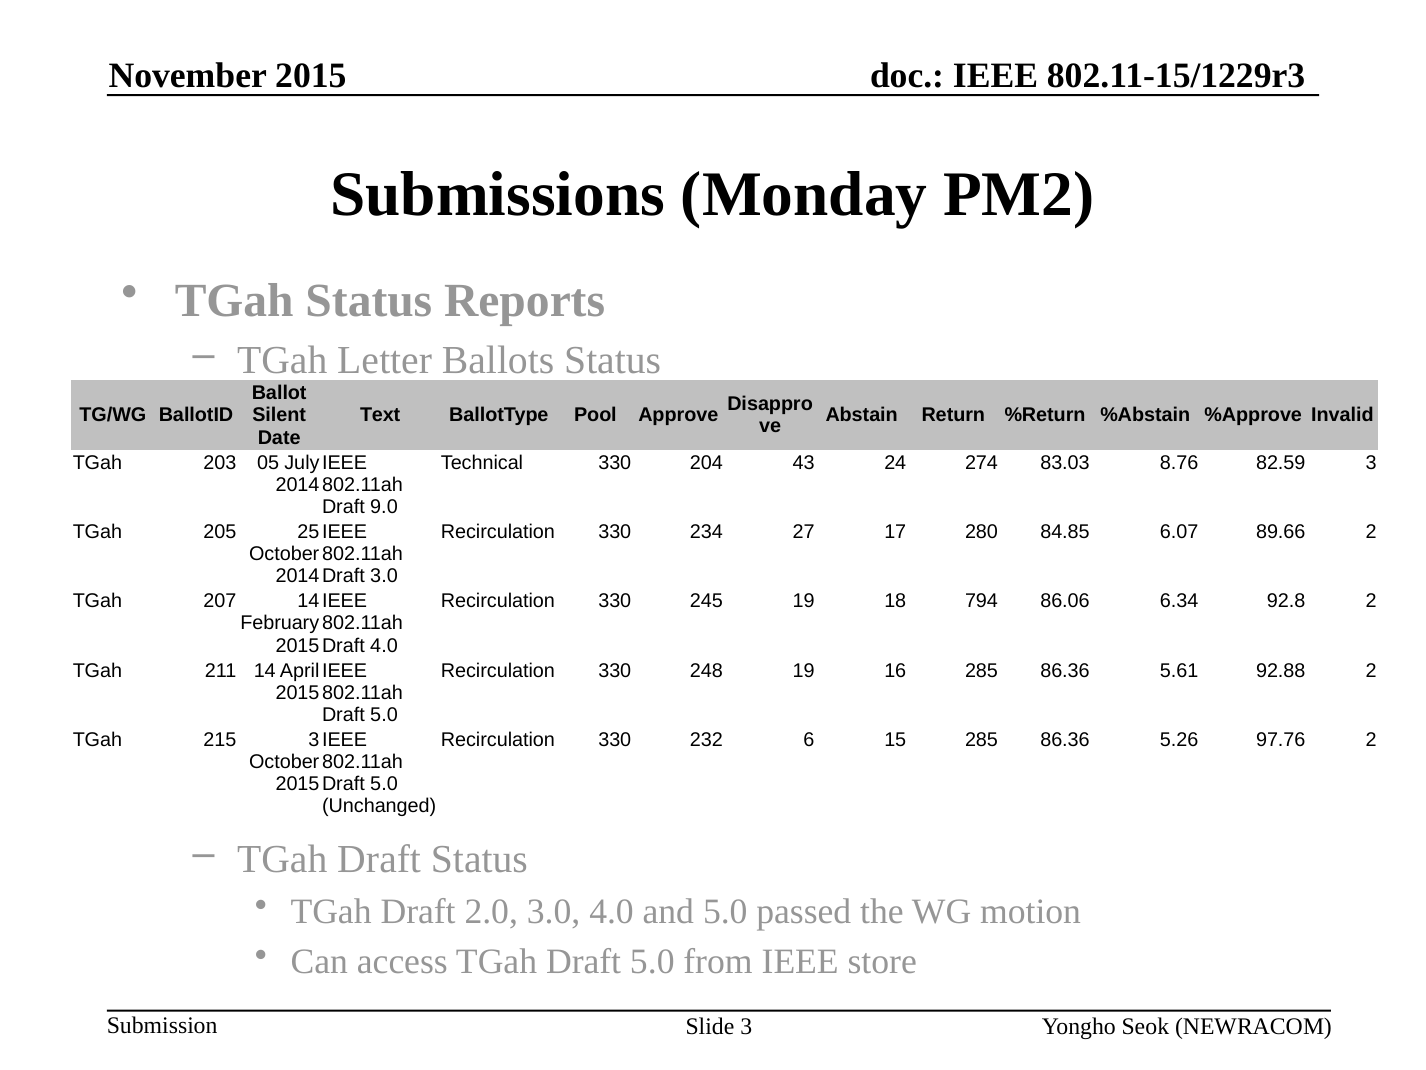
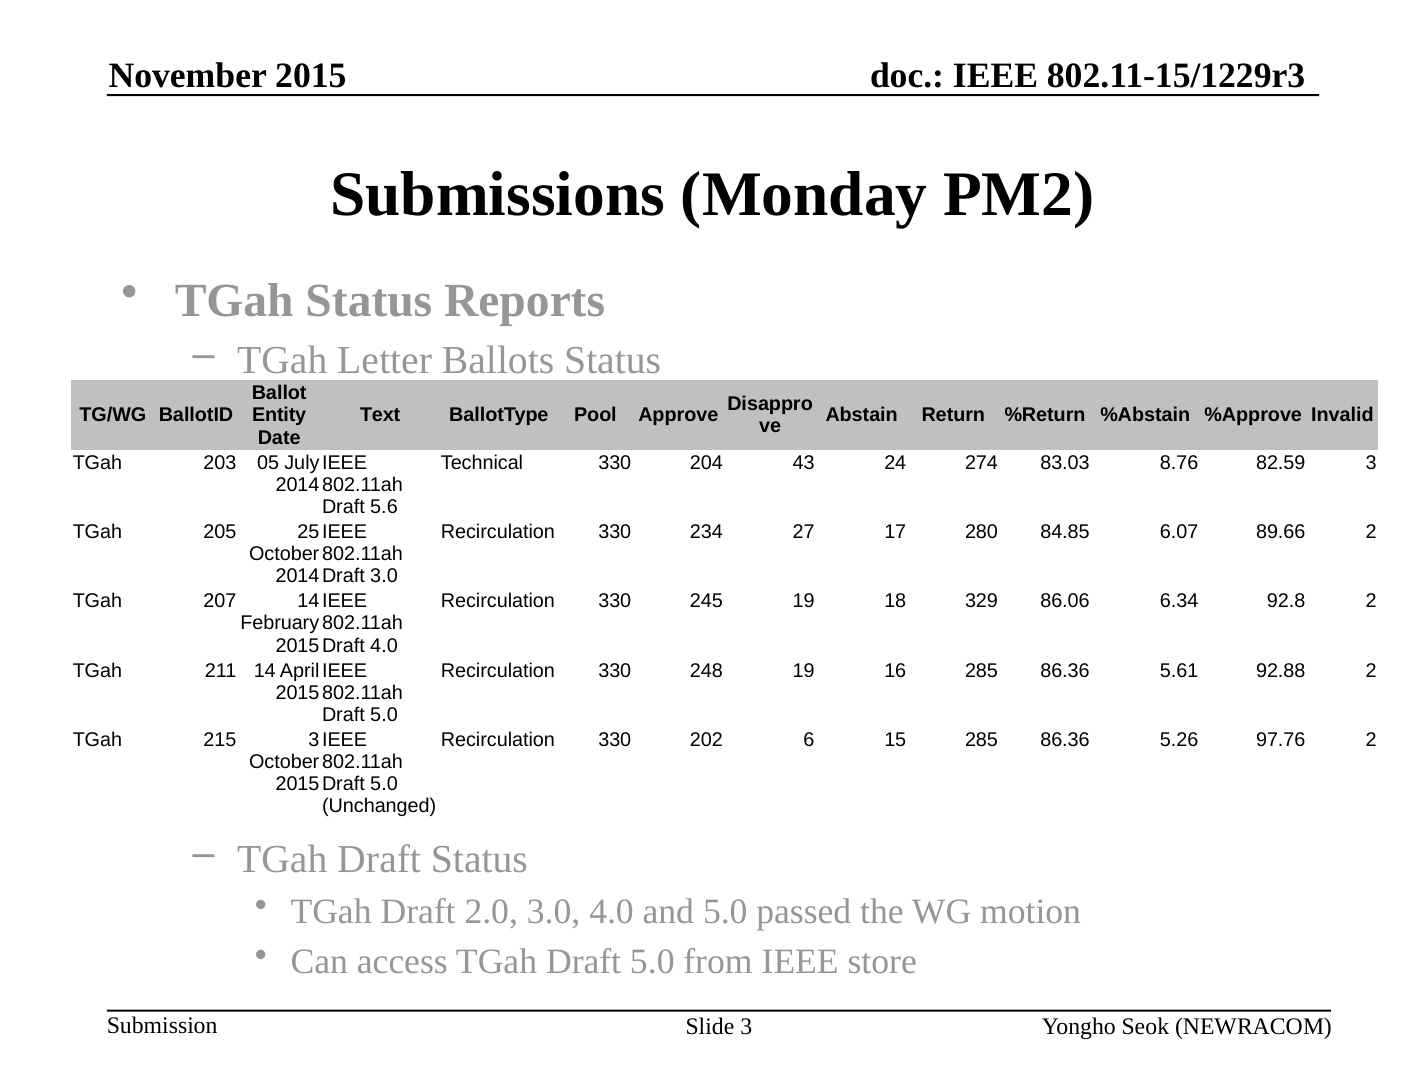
Silent: Silent -> Entity (279, 415)
9.0: 9.0 -> 5.6 (384, 507)
794: 794 -> 329 (981, 601)
232: 232 -> 202 (706, 740)
